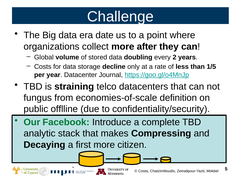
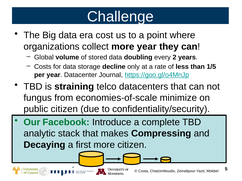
date: date -> cost (104, 35)
more after: after -> year (147, 47)
definition: definition -> minimize (178, 98)
public offlline: offlline -> citizen (64, 109)
